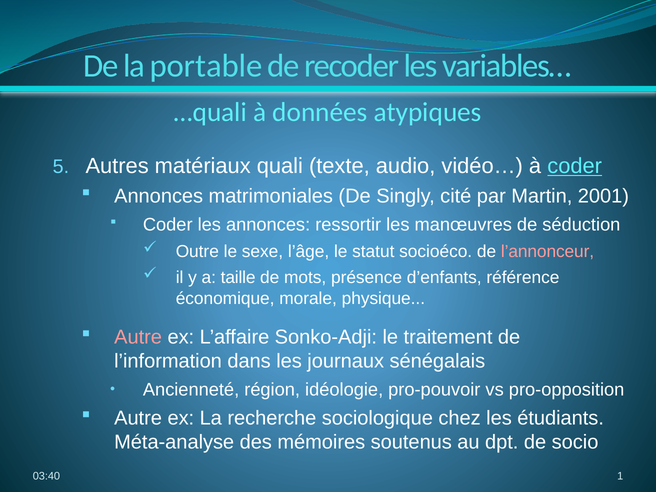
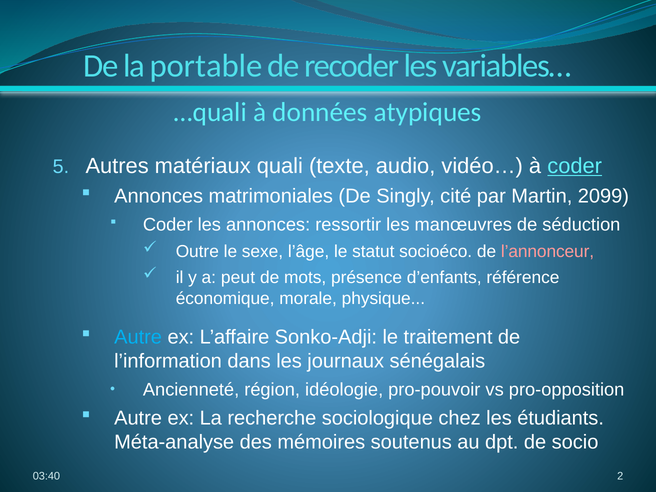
2001: 2001 -> 2099 (603, 196)
taille: taille -> peut (238, 278)
Autre colour: pink -> light blue (138, 337)
1: 1 -> 2 (620, 476)
